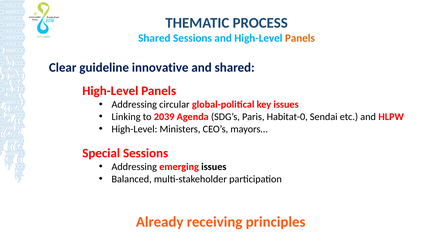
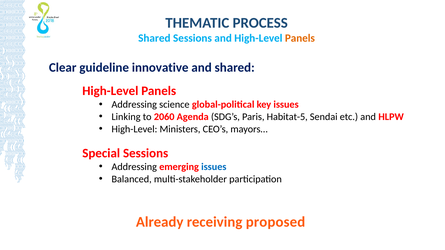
circular: circular -> science (174, 105)
2039: 2039 -> 2060 (164, 117)
Habitat-0: Habitat-0 -> Habitat-5 (287, 117)
issues colour: black -> blue (214, 167)
principles: principles -> proposed (276, 222)
